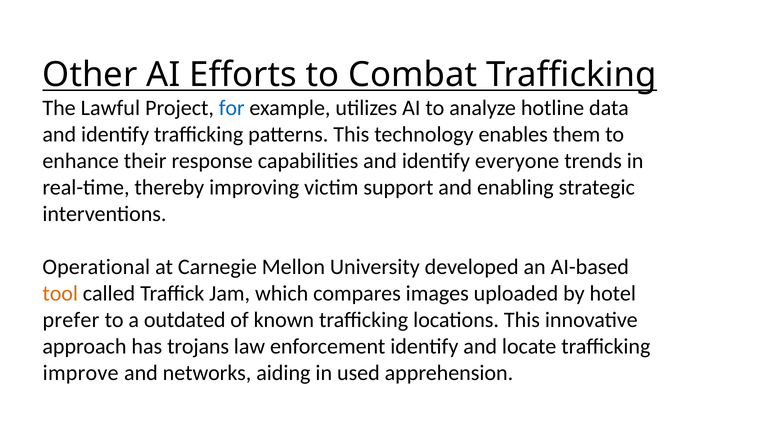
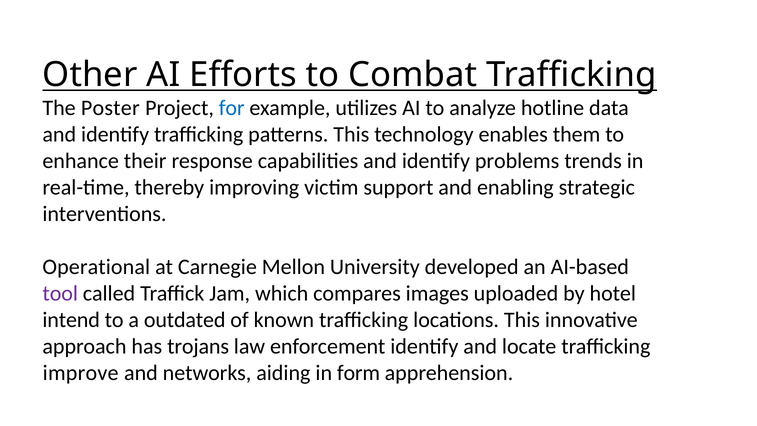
Lawful: Lawful -> Poster (110, 108)
everyone: everyone -> problems (517, 161)
tool colour: orange -> purple (60, 293)
prefer: prefer -> intend (71, 320)
used: used -> form (359, 373)
